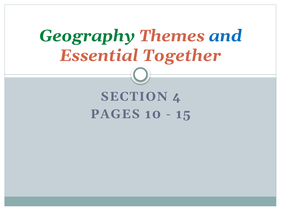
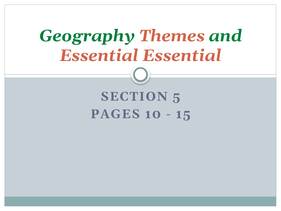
and colour: blue -> green (225, 36)
Essential Together: Together -> Essential (182, 55)
4: 4 -> 5 (176, 96)
